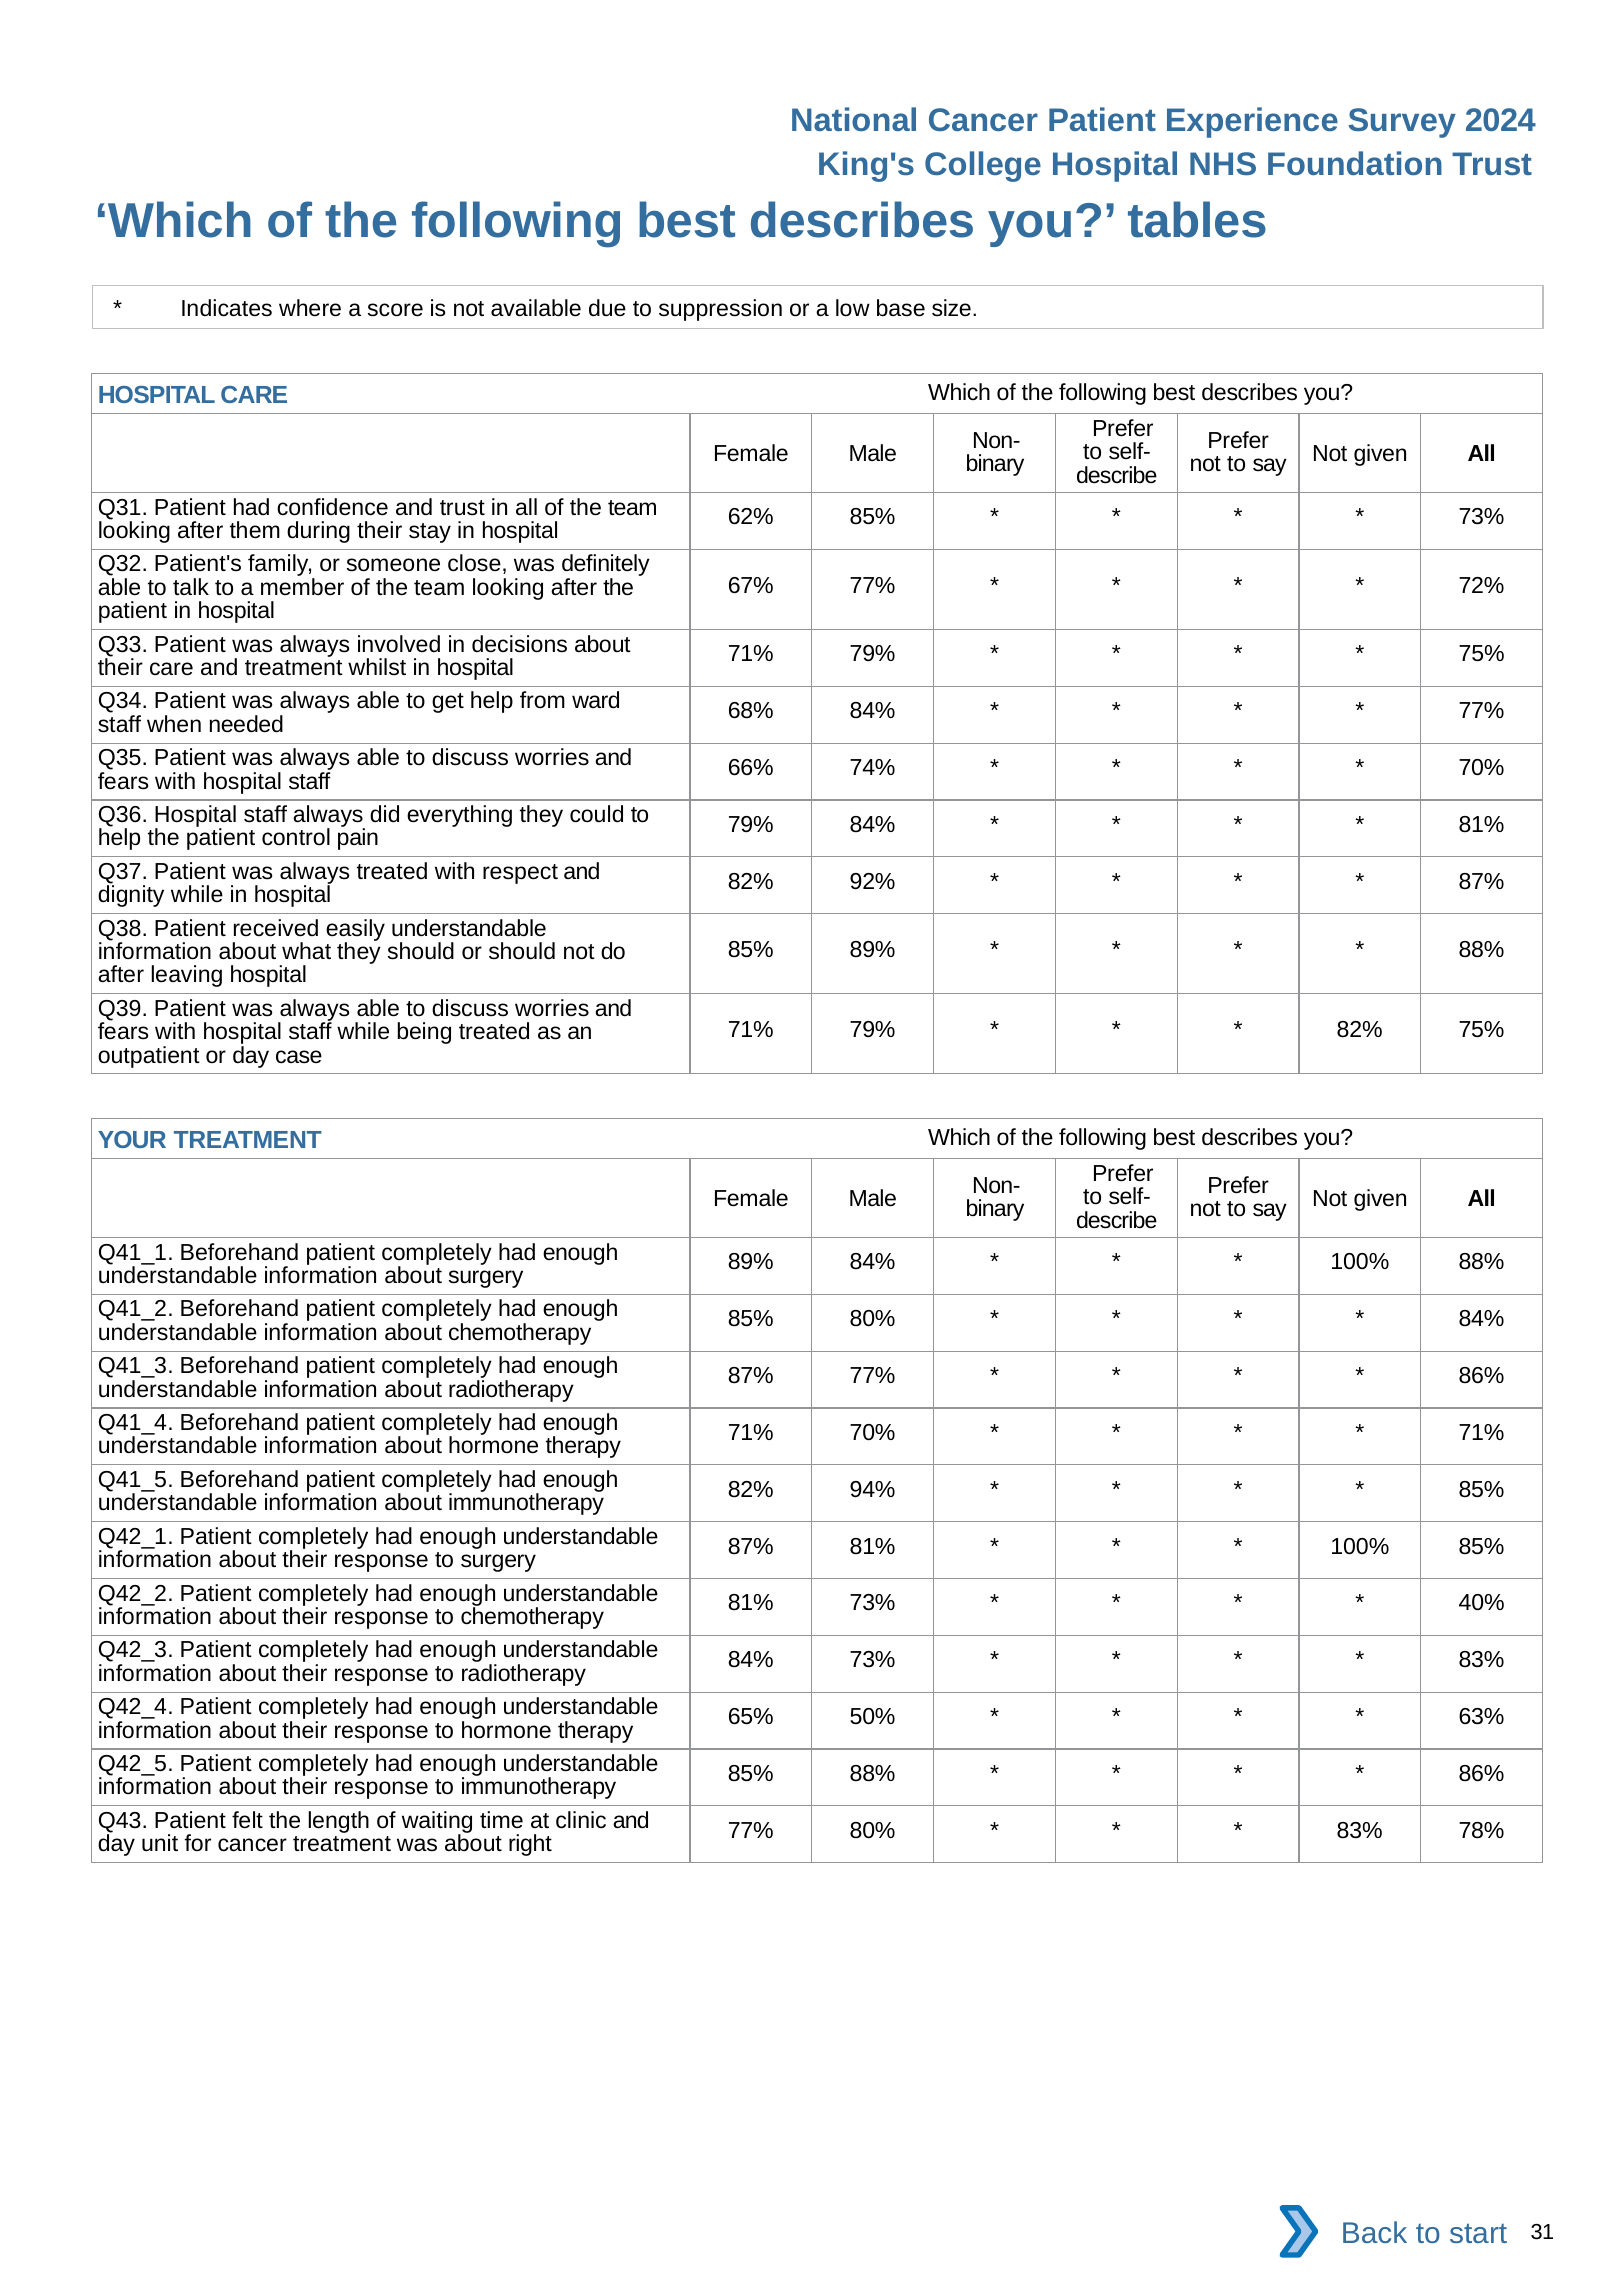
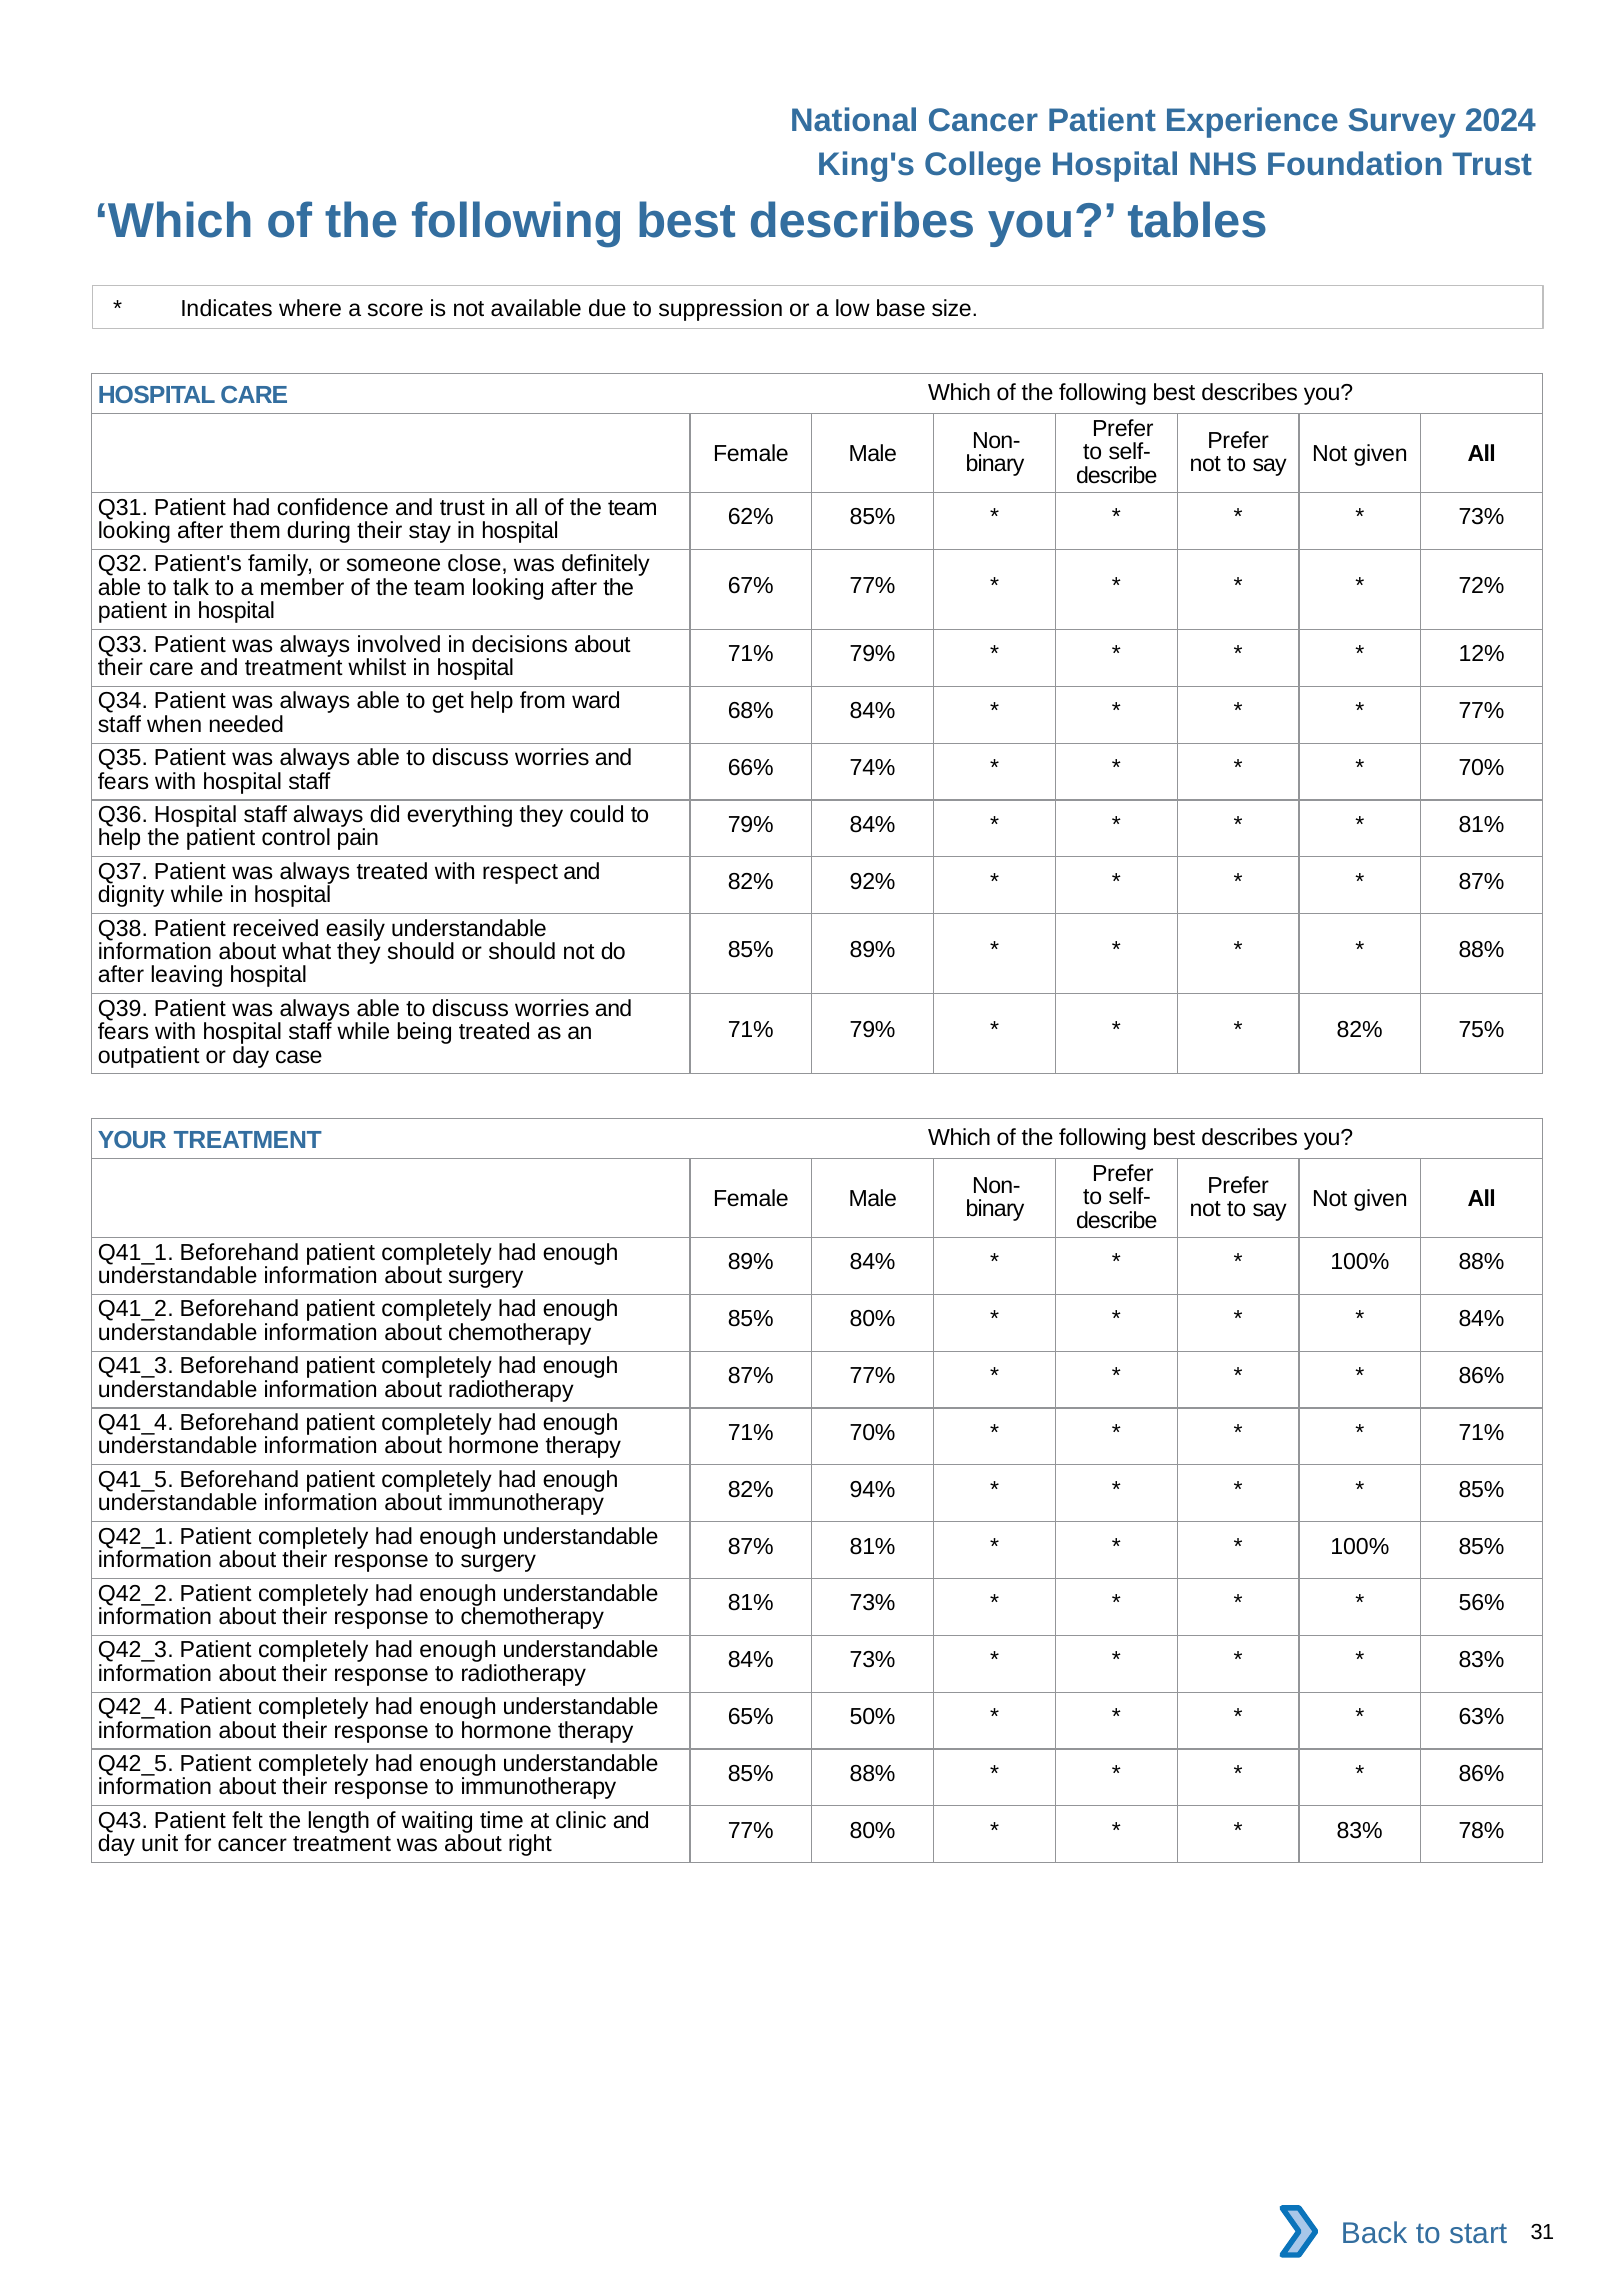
75%: 75% -> 12% (1482, 654)
40%: 40% -> 56% (1482, 1603)
